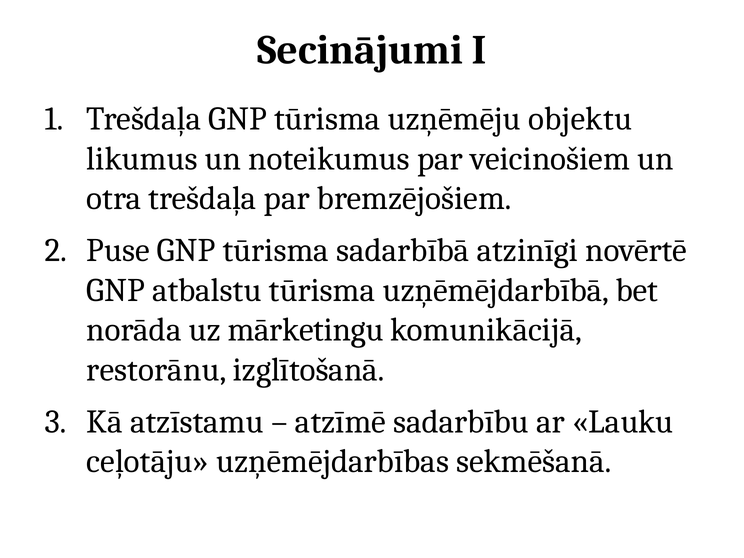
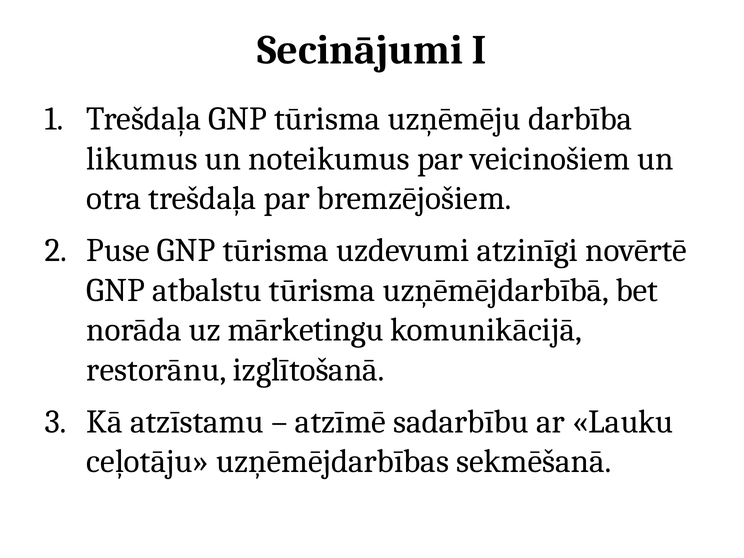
objektu: objektu -> darbība (580, 119)
sadarbībā: sadarbībā -> uzdevumi (403, 250)
